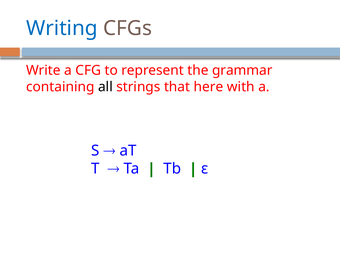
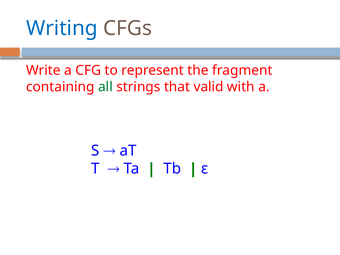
grammar: grammar -> fragment (242, 70)
all colour: black -> green (105, 87)
here: here -> valid (209, 87)
